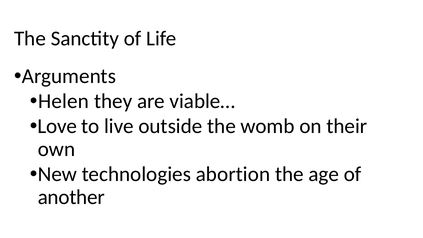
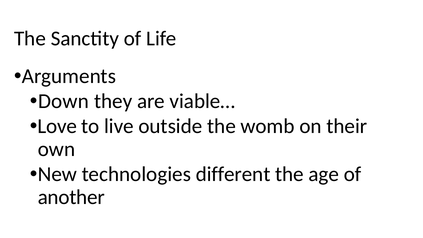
Helen: Helen -> Down (63, 101)
abortion: abortion -> different (233, 174)
